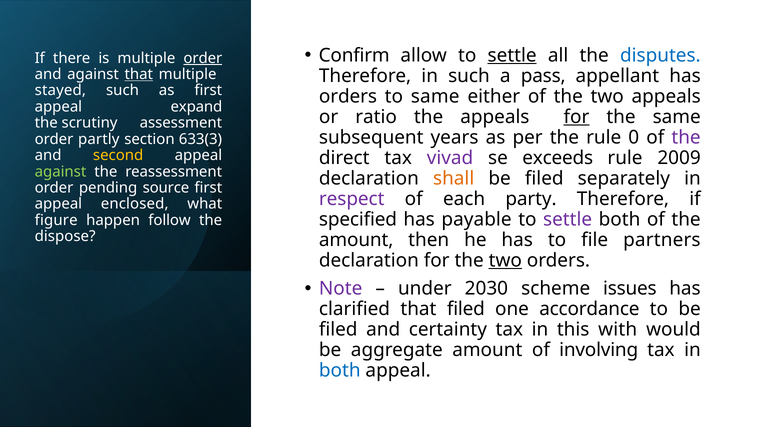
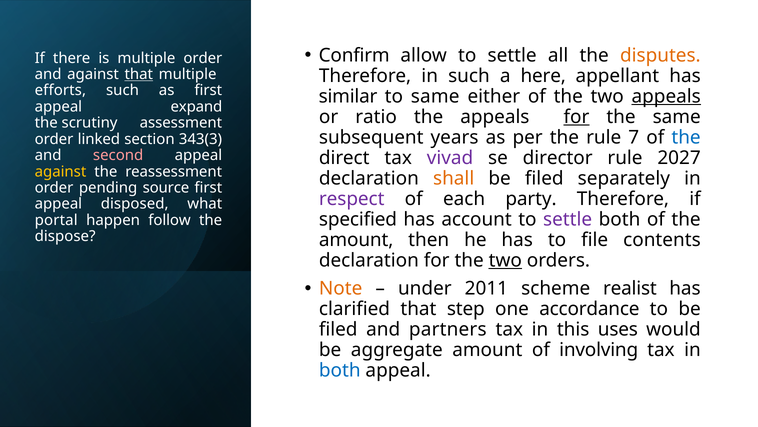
settle underline: present -> none (512, 55)
disputes colour: blue -> orange (660, 55)
order underline: present -> none (203, 58)
pass: pass -> here (543, 76)
stayed: stayed -> efforts (60, 90)
orders: orders -> similar (348, 96)
appeals underline: none -> present (666, 96)
0: 0 -> 7 (634, 137)
the colour: purple -> blue (686, 137)
partly: partly -> linked (99, 139)
633(3: 633(3 -> 343(3 (200, 139)
second colour: yellow -> pink (118, 155)
exceeds: exceeds -> director (558, 158)
2009: 2009 -> 2027 (679, 158)
against colour: light green -> yellow (60, 171)
enclosed: enclosed -> disposed (135, 204)
payable: payable -> account (477, 219)
figure: figure -> portal (56, 220)
partners: partners -> contents (662, 239)
Note colour: purple -> orange (341, 288)
2030: 2030 -> 2011 (486, 288)
issues: issues -> realist (630, 288)
that filed: filed -> step (466, 309)
certainty: certainty -> partners (448, 329)
with: with -> uses (618, 329)
